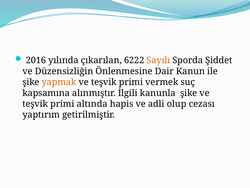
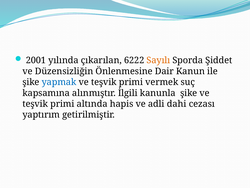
2016: 2016 -> 2001 (36, 60)
yapmak colour: orange -> blue (59, 82)
olup: olup -> dahi (177, 104)
